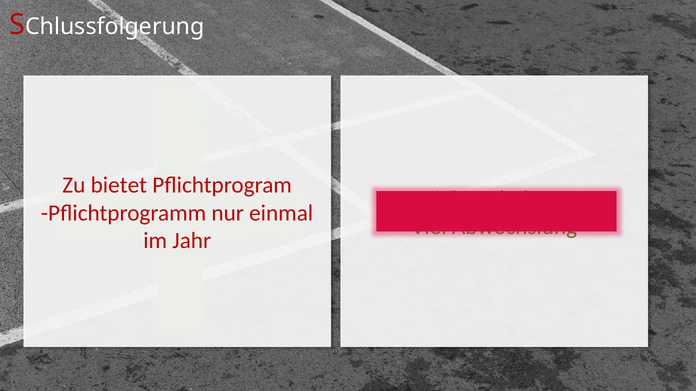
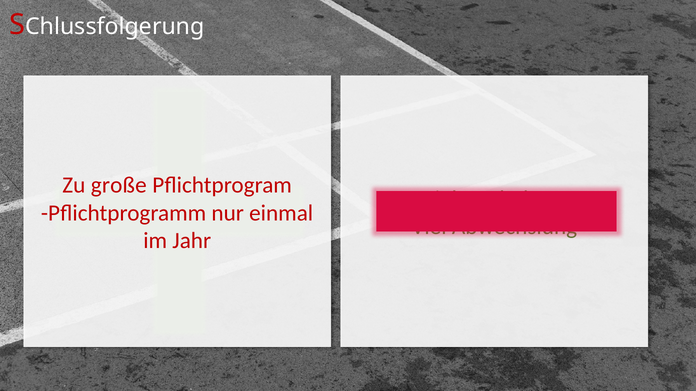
bietet: bietet -> große (119, 185)
